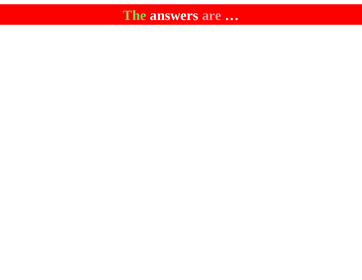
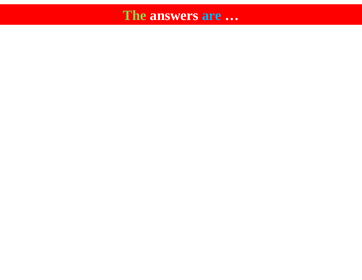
are colour: pink -> light blue (212, 16)
